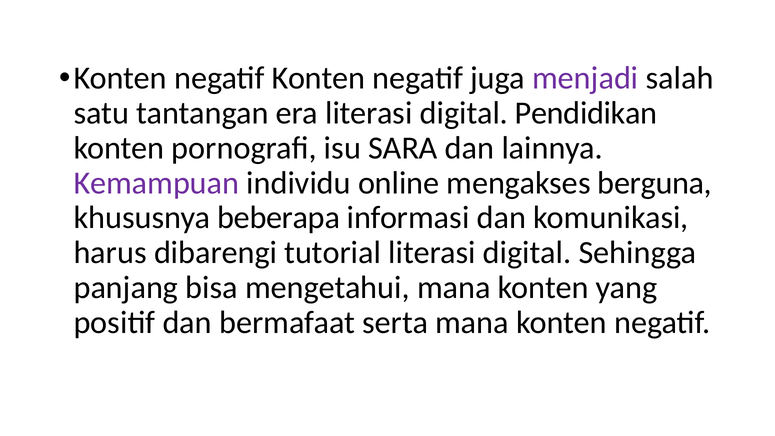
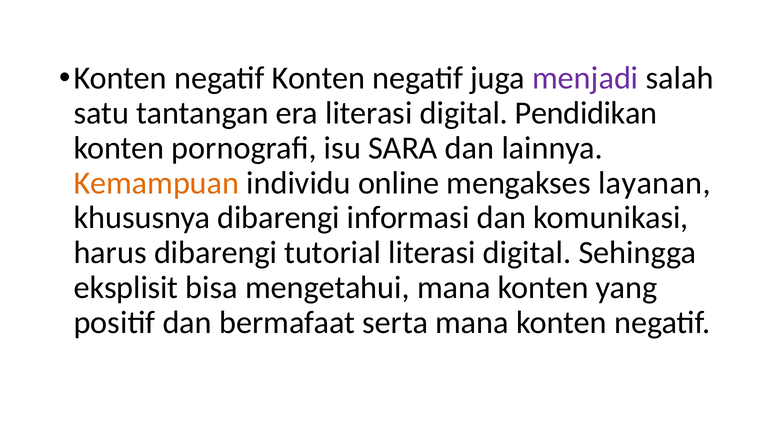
Kemampuan colour: purple -> orange (156, 183)
berguna: berguna -> layanan (654, 183)
khususnya beberapa: beberapa -> dibarengi (279, 218)
panjang: panjang -> eksplisit (126, 288)
